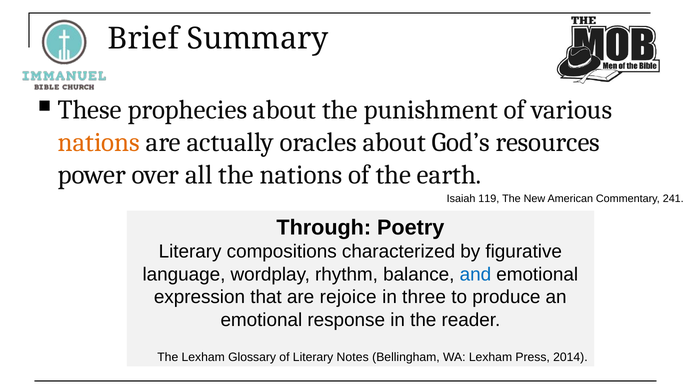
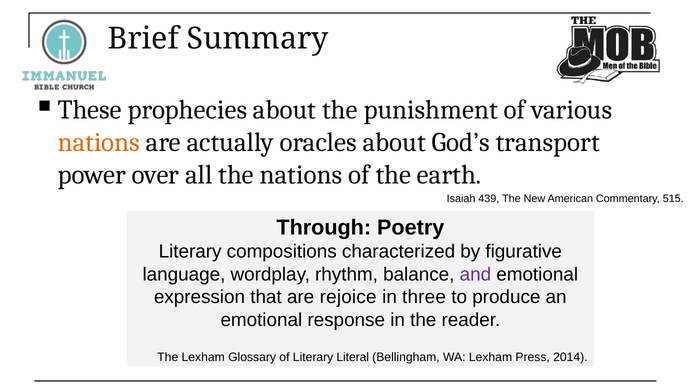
resources: resources -> transport (548, 142)
119: 119 -> 439 (489, 199)
241: 241 -> 515 (673, 199)
and colour: blue -> purple (475, 274)
Notes: Notes -> Literal (353, 357)
